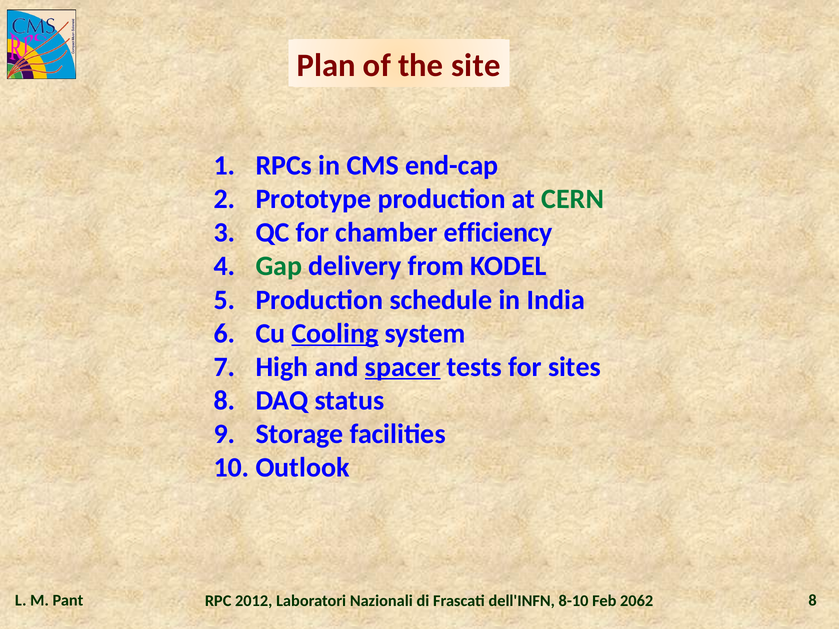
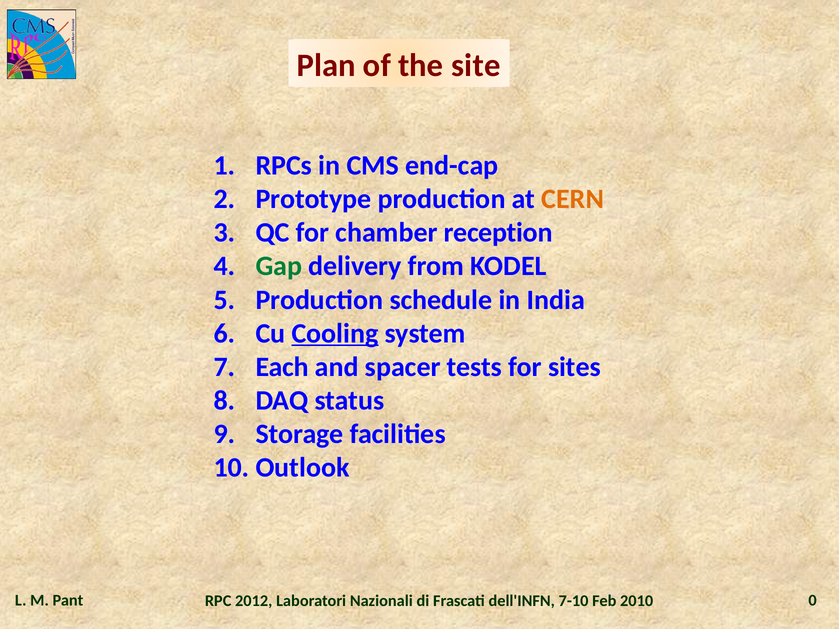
CERN colour: green -> orange (573, 199)
efficiency: efficiency -> reception (498, 233)
High: High -> Each (282, 367)
spacer underline: present -> none (403, 367)
Pant 8: 8 -> 0 (813, 600)
8-10: 8-10 -> 7-10 (574, 601)
2062: 2062 -> 2010 (637, 601)
